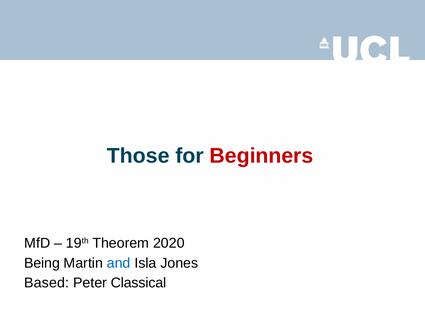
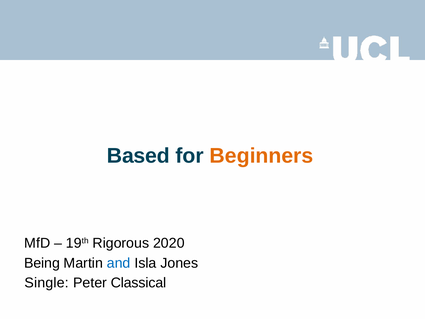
Those: Those -> Based (138, 156)
Beginners colour: red -> orange (261, 156)
Theorem: Theorem -> Rigorous (121, 243)
Based: Based -> Single (47, 283)
